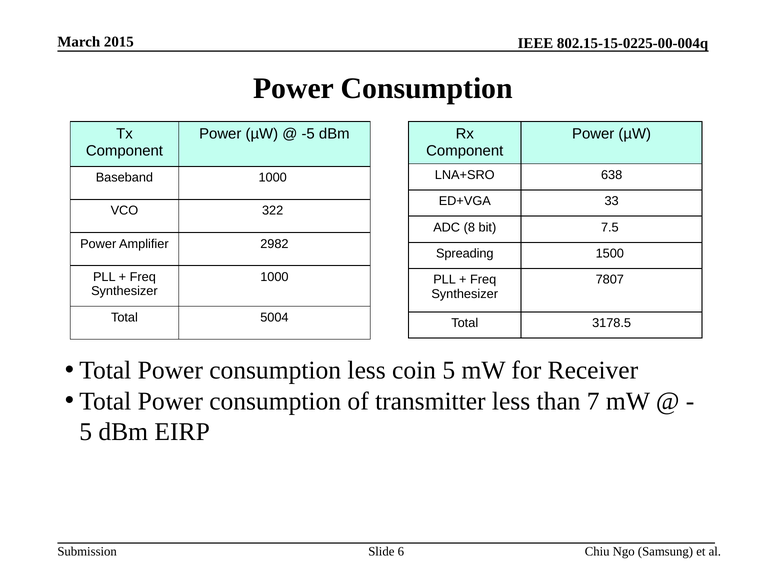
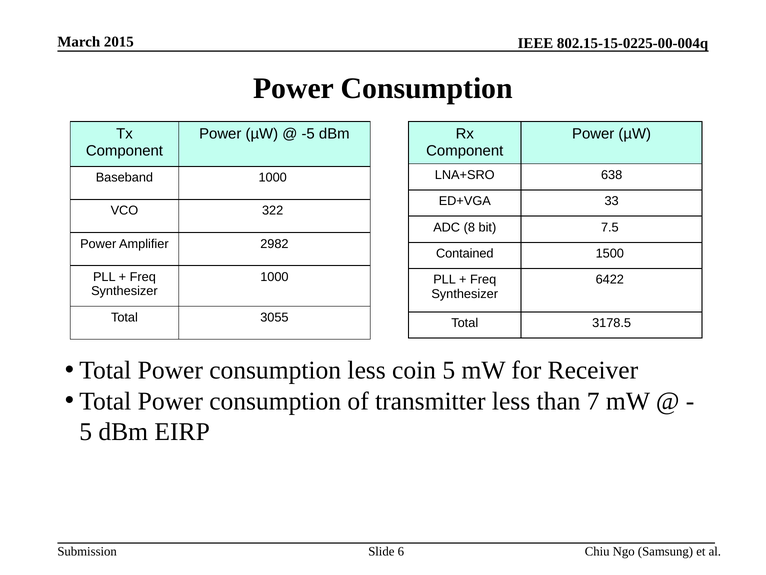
Spreading: Spreading -> Contained (465, 253)
7807: 7807 -> 6422 (610, 280)
5004: 5004 -> 3055 (274, 317)
